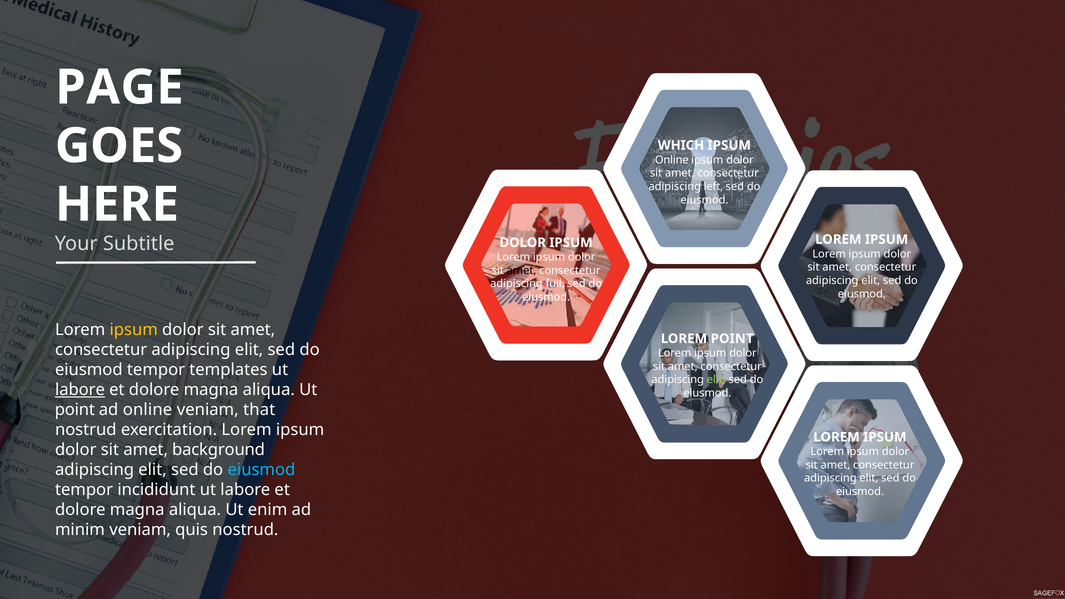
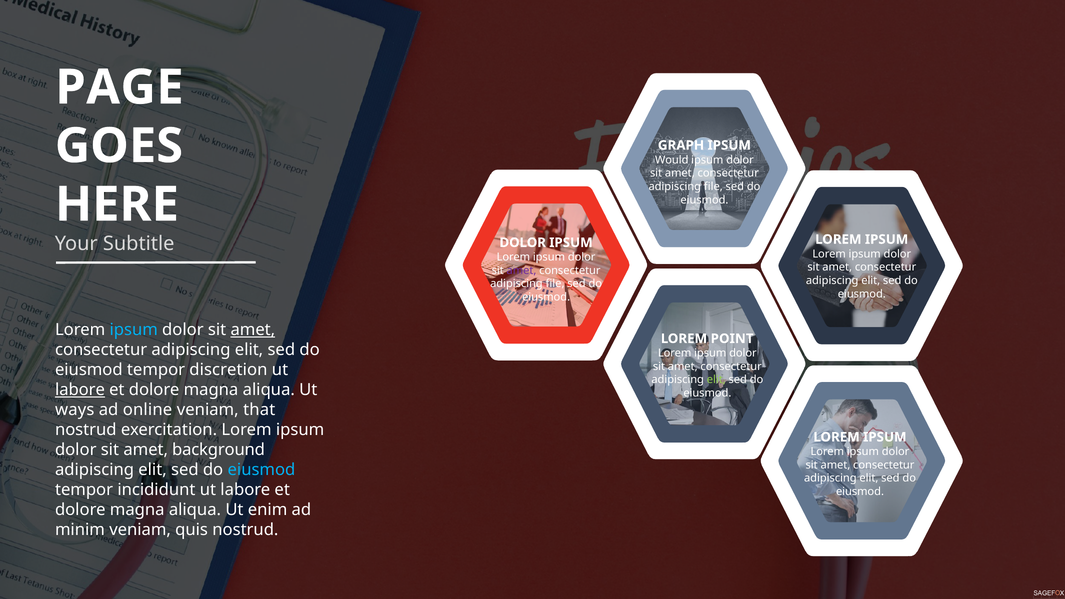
WHICH: WHICH -> GRAPH (681, 145)
Online: Online -> Would (672, 160)
left: left -> file (713, 187)
amet colour: black -> purple (521, 270)
full: full -> file (555, 284)
ipsum colour: yellow -> light blue (134, 330)
amet underline: none -> present (253, 330)
templates: templates -> discretion (228, 370)
point: point -> ways (75, 410)
